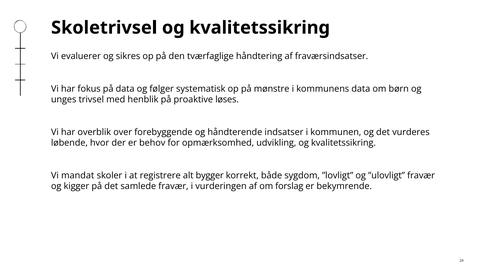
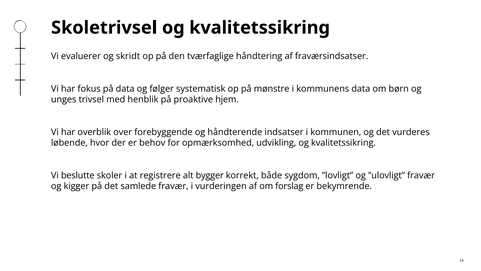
sikres: sikres -> skridt (128, 56)
løses: løses -> hjem (227, 99)
mandat: mandat -> beslutte (78, 175)
